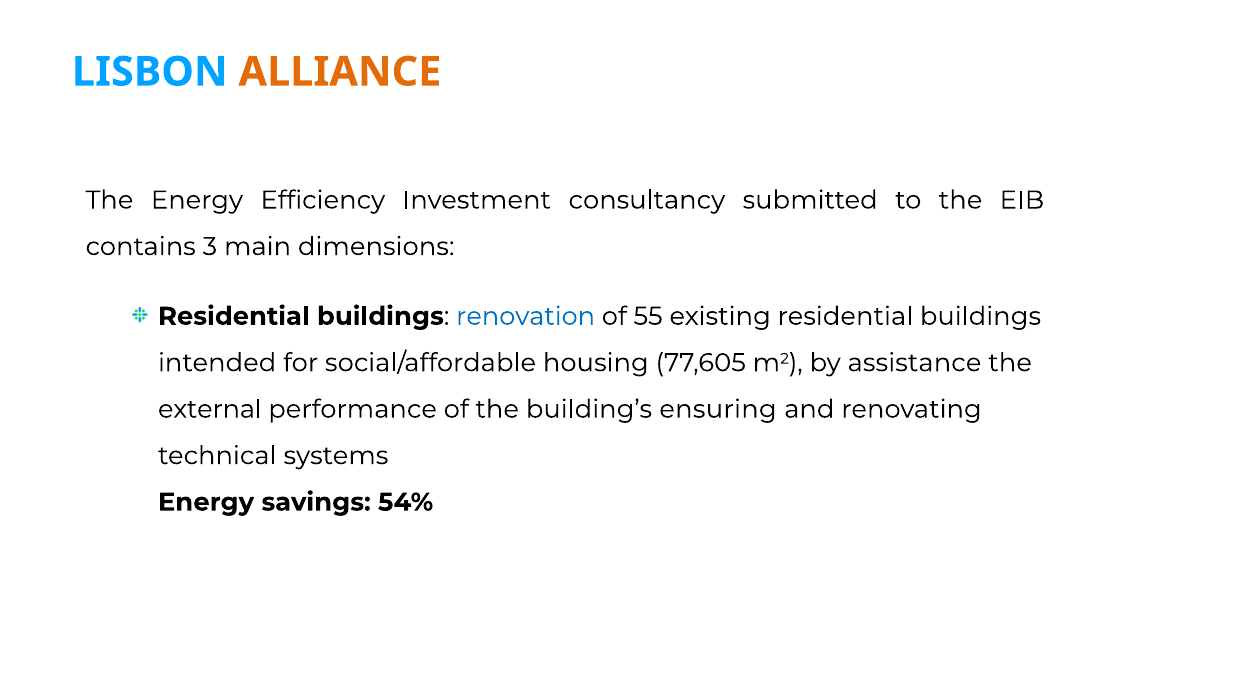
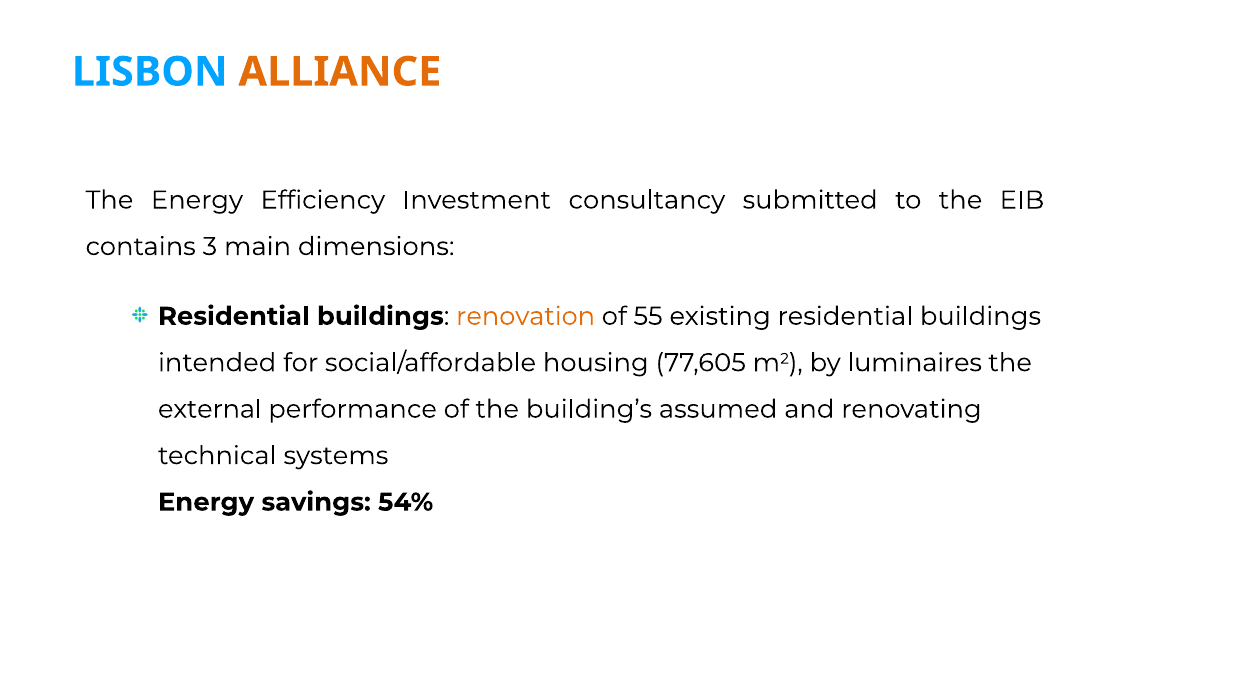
renovation colour: blue -> orange (526, 316)
assistance: assistance -> luminaires (915, 363)
ensuring: ensuring -> assumed (718, 409)
